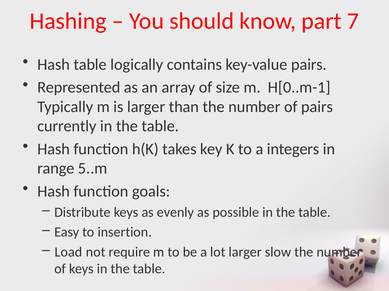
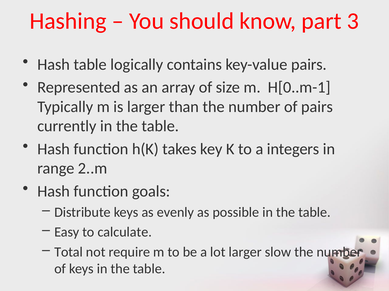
7: 7 -> 3 (353, 21)
5..m: 5..m -> 2..m (93, 169)
insertion: insertion -> calculate (125, 233)
Load: Load -> Total (69, 253)
